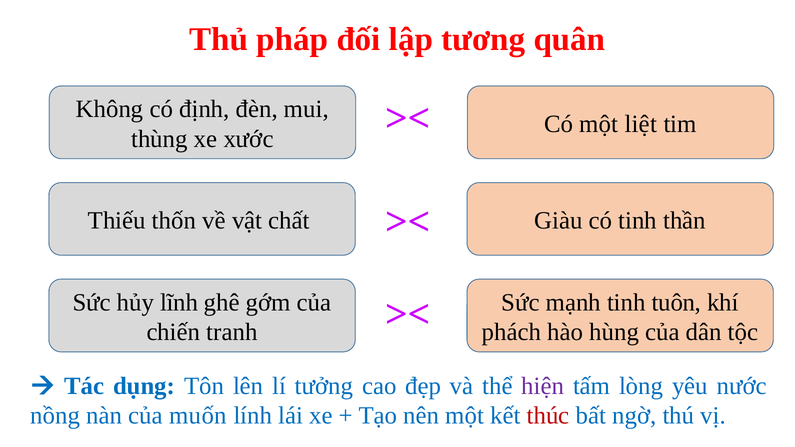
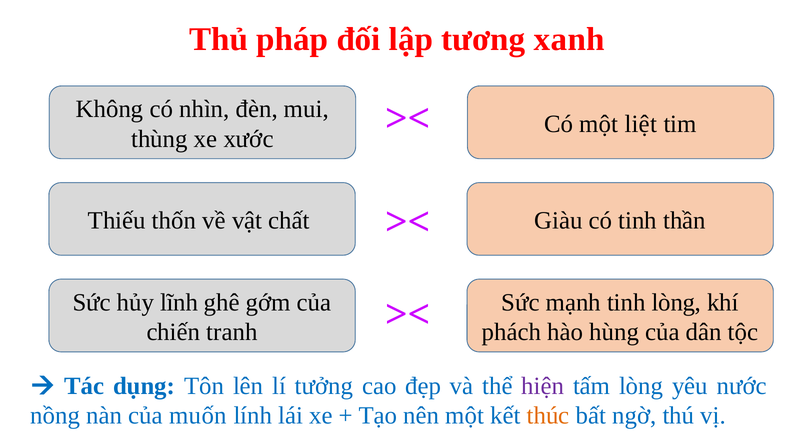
quân: quân -> xanh (569, 39)
định: định -> nhìn (204, 109)
tinh tuôn: tuôn -> lòng (676, 302)
thúc colour: red -> orange (548, 416)
